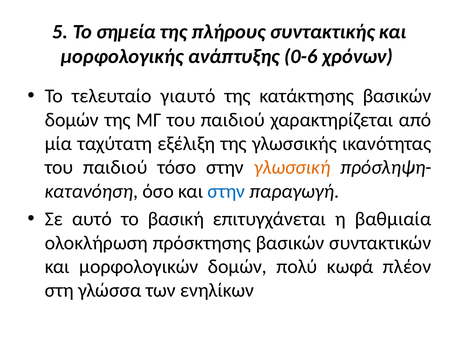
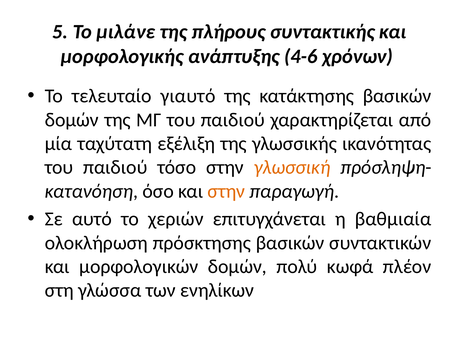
σημεία: σημεία -> μιλάνε (126, 32)
0-6: 0-6 -> 4-6 (301, 56)
στην colour: blue -> orange (226, 191)
βασική: βασική -> χεριών (176, 219)
